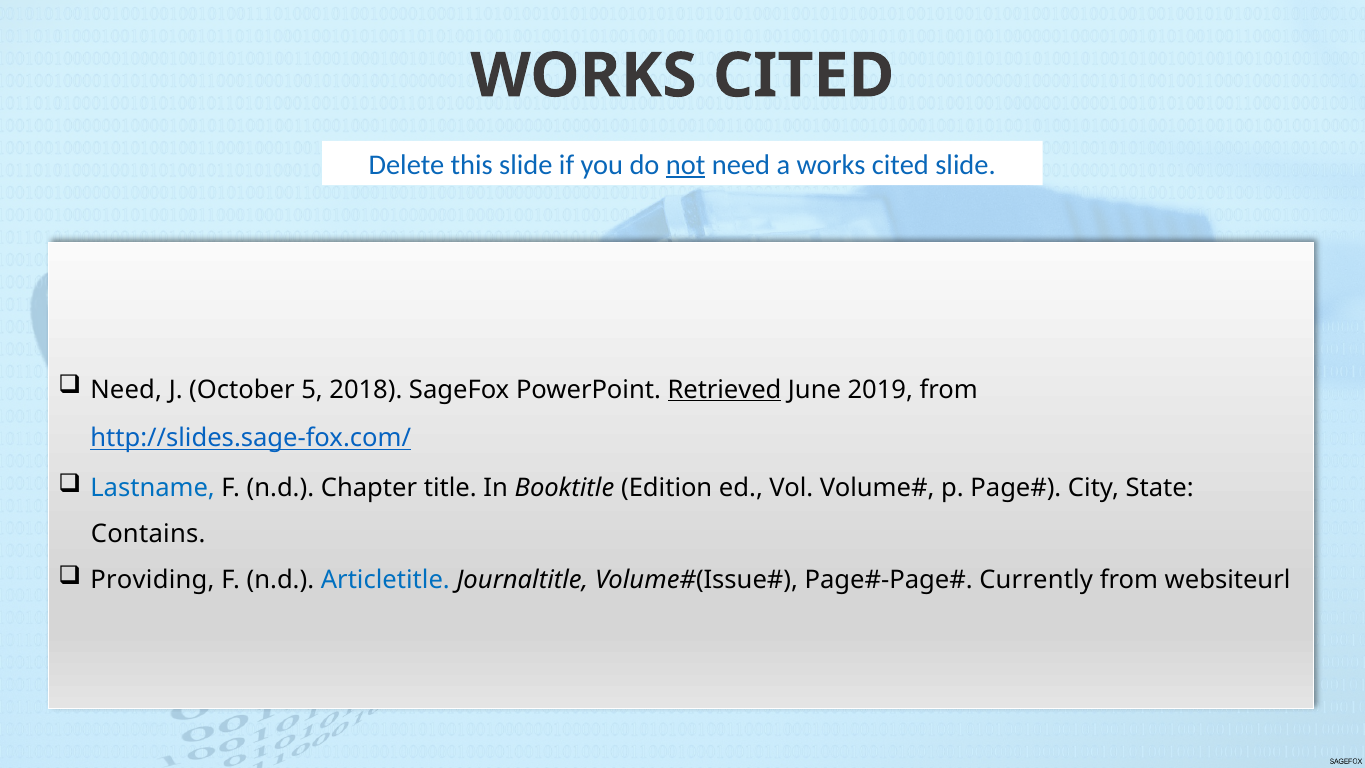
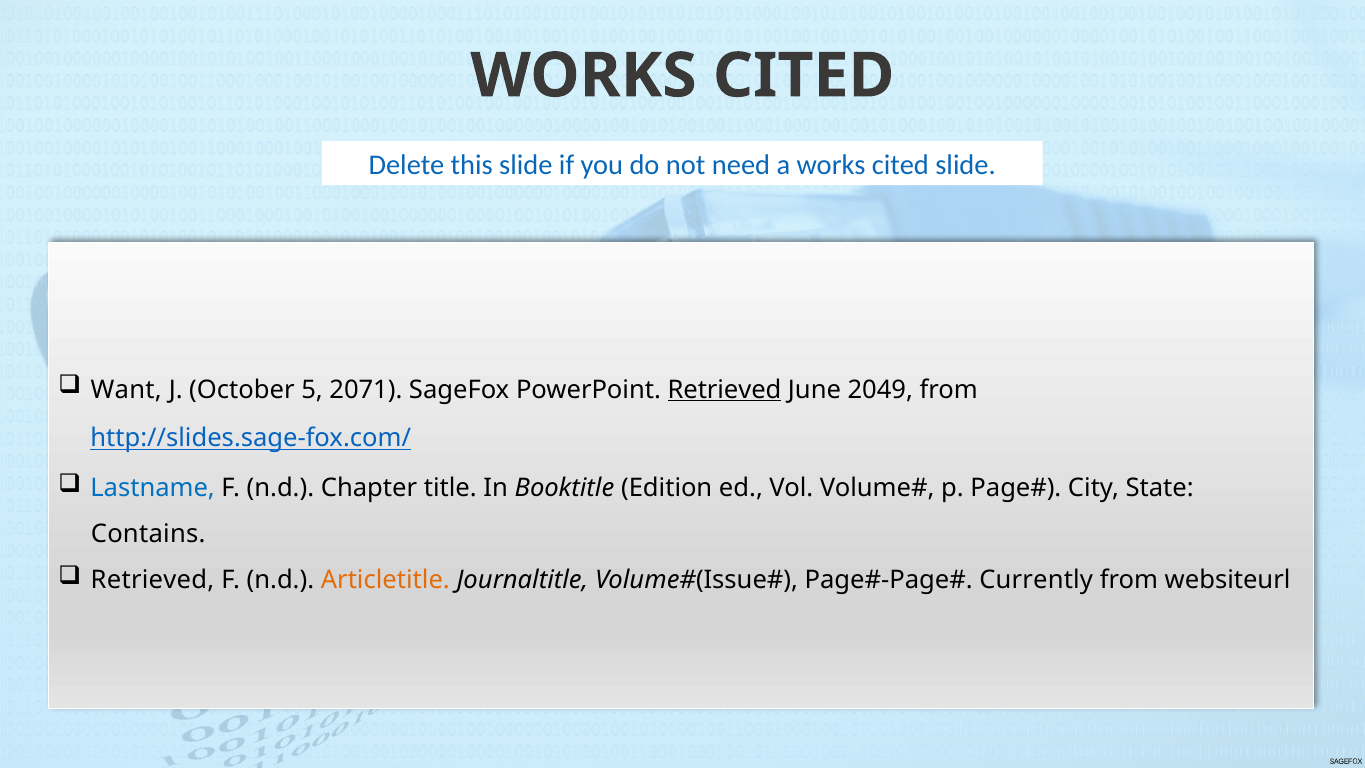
not underline: present -> none (686, 165)
Need: Need -> Want (126, 390)
2018: 2018 -> 2071 (366, 390)
2019: 2019 -> 2049 (880, 390)
Providing: Providing -> Retrieved (152, 580)
Articletitle colour: blue -> orange (385, 580)
